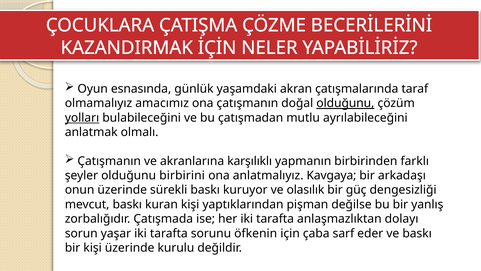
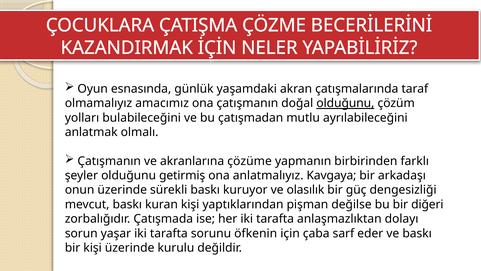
yolları underline: present -> none (82, 118)
karşılıklı: karşılıklı -> çözüme (250, 161)
birbirini: birbirini -> getirmiş (182, 175)
yanlış: yanlış -> diğeri (427, 204)
